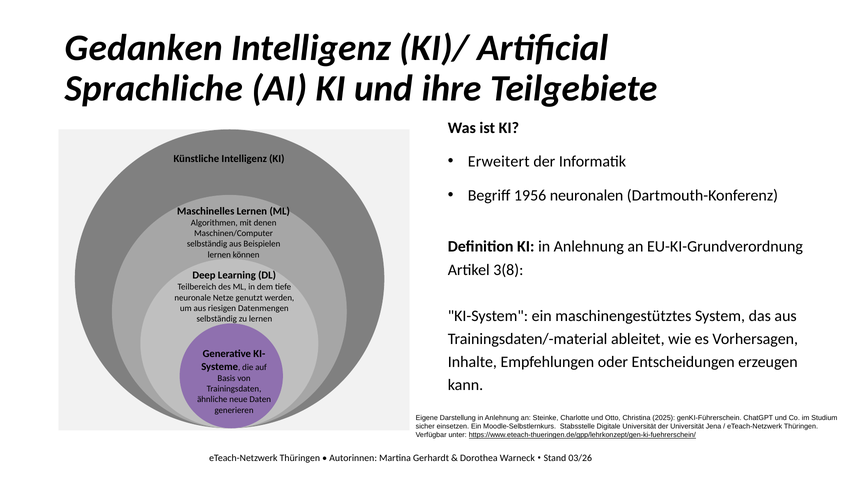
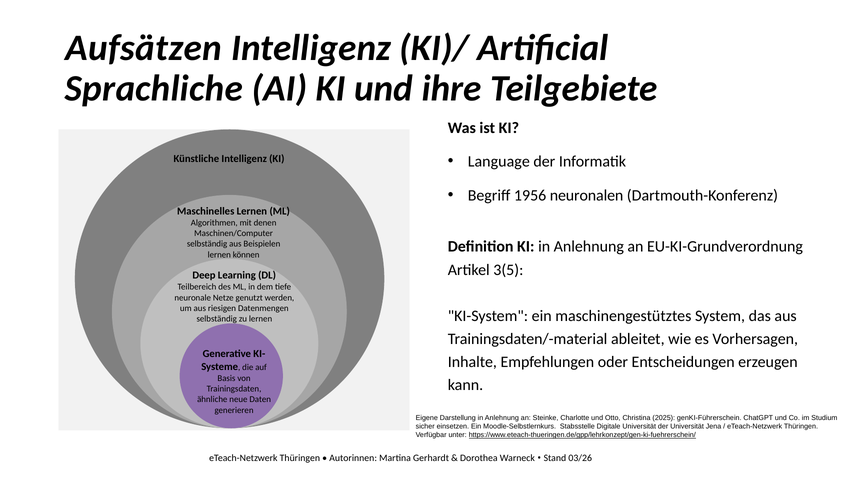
Gedanken: Gedanken -> Aufsätzen (144, 48)
Erweitert: Erweitert -> Language (499, 161)
3(8: 3(8 -> 3(5 (508, 270)
